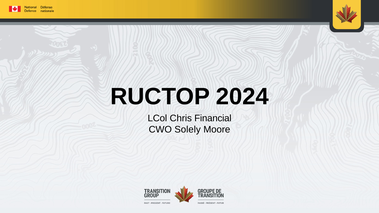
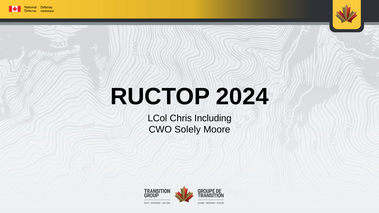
Financial: Financial -> Including (213, 118)
